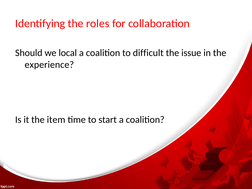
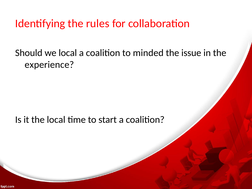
roles: roles -> rules (98, 24)
difficult: difficult -> minded (148, 53)
the item: item -> local (56, 120)
